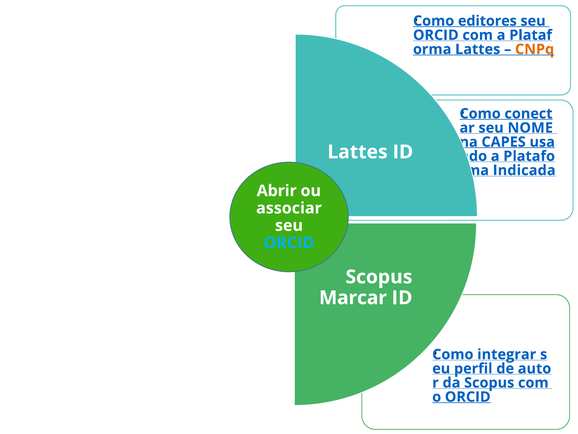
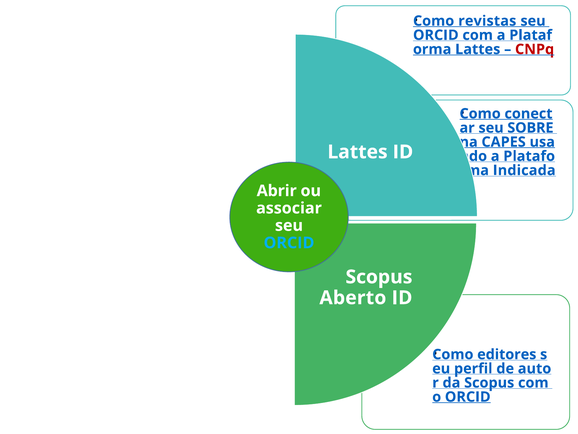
editores: editores -> revistas (487, 21)
CNPq colour: orange -> red (535, 49)
NOME: NOME -> SOBRE (530, 128)
Marcar: Marcar -> Aberto (353, 297)
integrar: integrar -> editores (507, 354)
